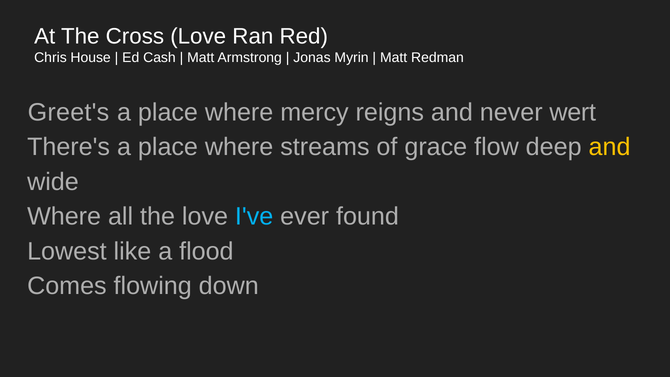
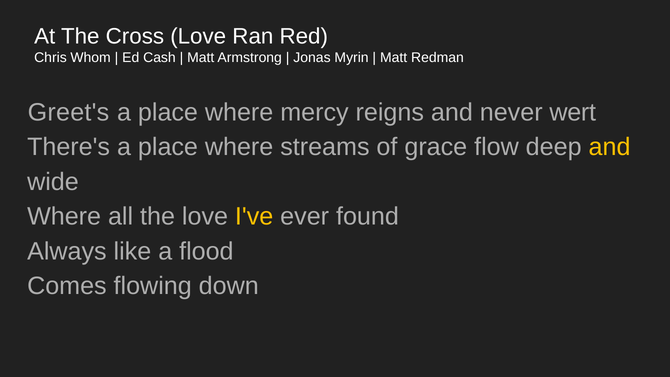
House: House -> Whom (91, 58)
I've colour: light blue -> yellow (254, 216)
Lowest: Lowest -> Always (67, 251)
